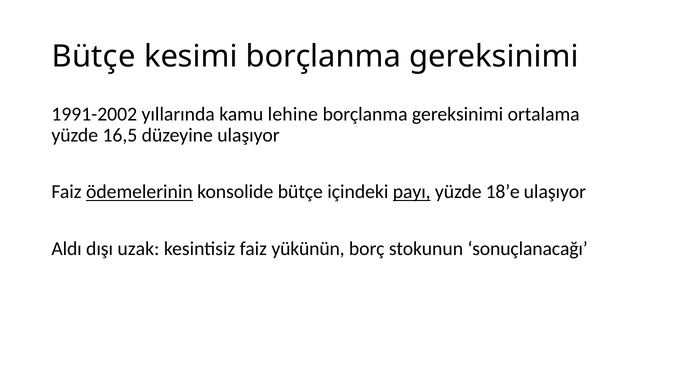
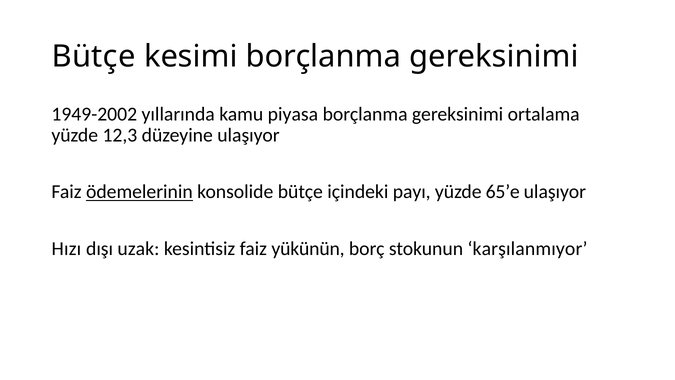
1991-2002: 1991-2002 -> 1949-2002 (94, 114)
lehine: lehine -> piyasa (293, 114)
16,5: 16,5 -> 12,3 (120, 135)
payı underline: present -> none (412, 192)
18’e: 18’e -> 65’e (503, 192)
Aldı: Aldı -> Hızı (66, 248)
sonuçlanacağı: sonuçlanacağı -> karşılanmıyor (527, 248)
